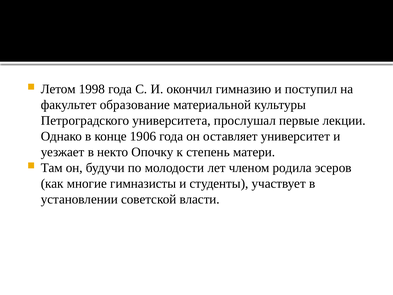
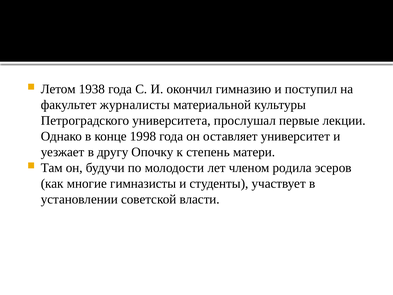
1998: 1998 -> 1938 (92, 89)
образование: образование -> журналисты (135, 105)
1906: 1906 -> 1998 (143, 136)
некто: некто -> другу (113, 152)
